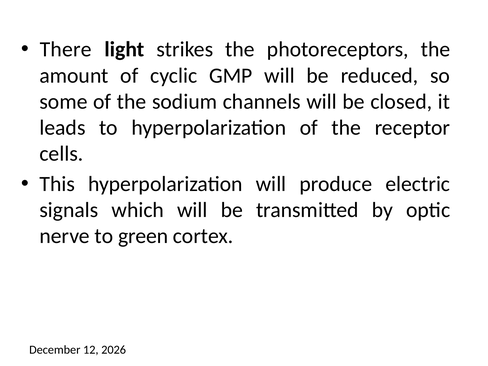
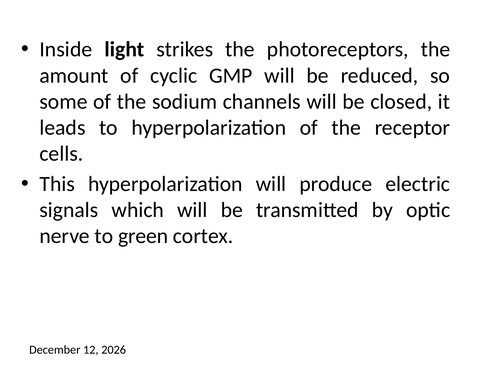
There: There -> Inside (66, 50)
